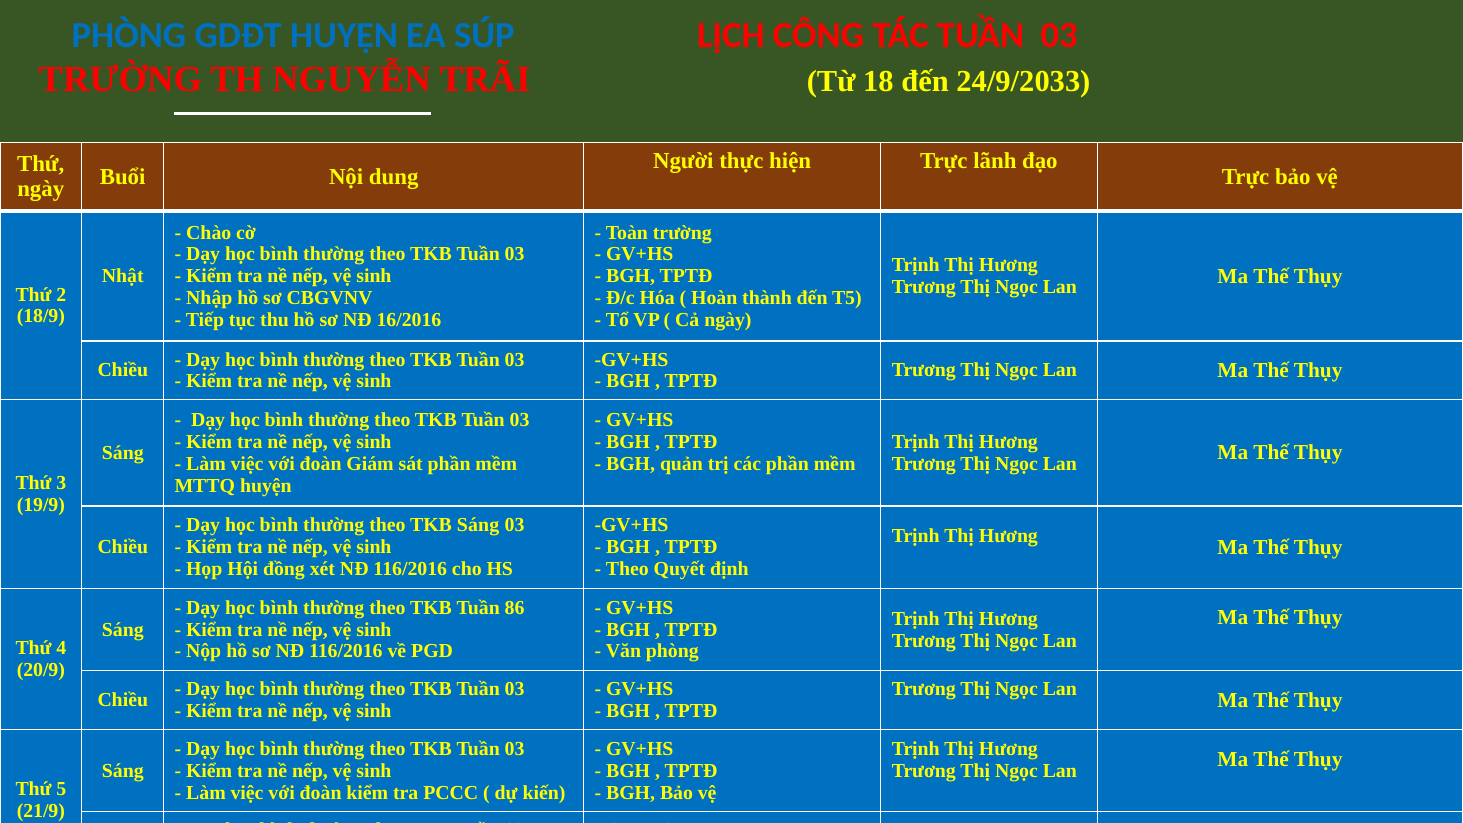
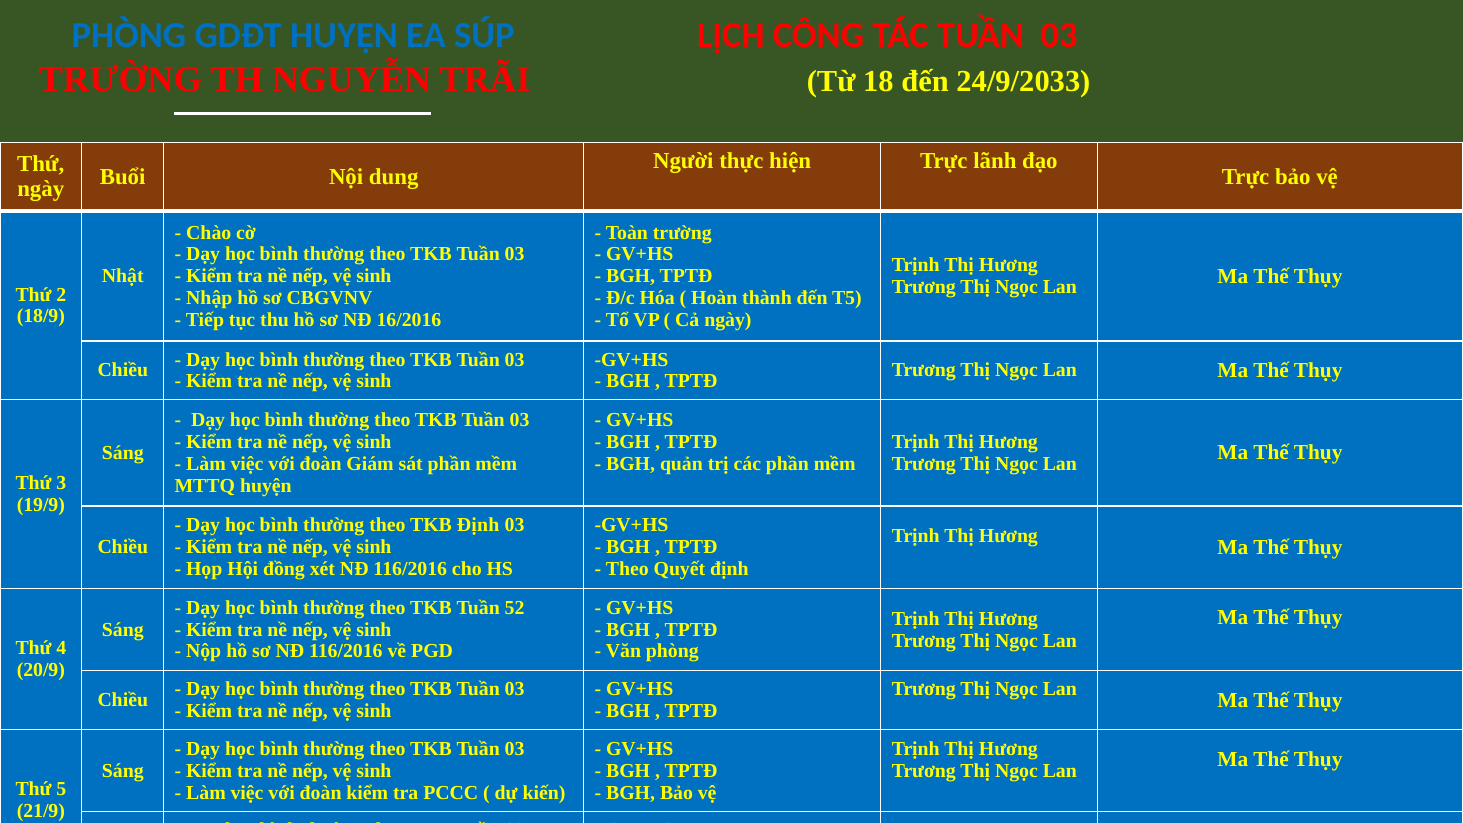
TKB Sáng: Sáng -> Định (478, 525)
86: 86 -> 52 (515, 608)
